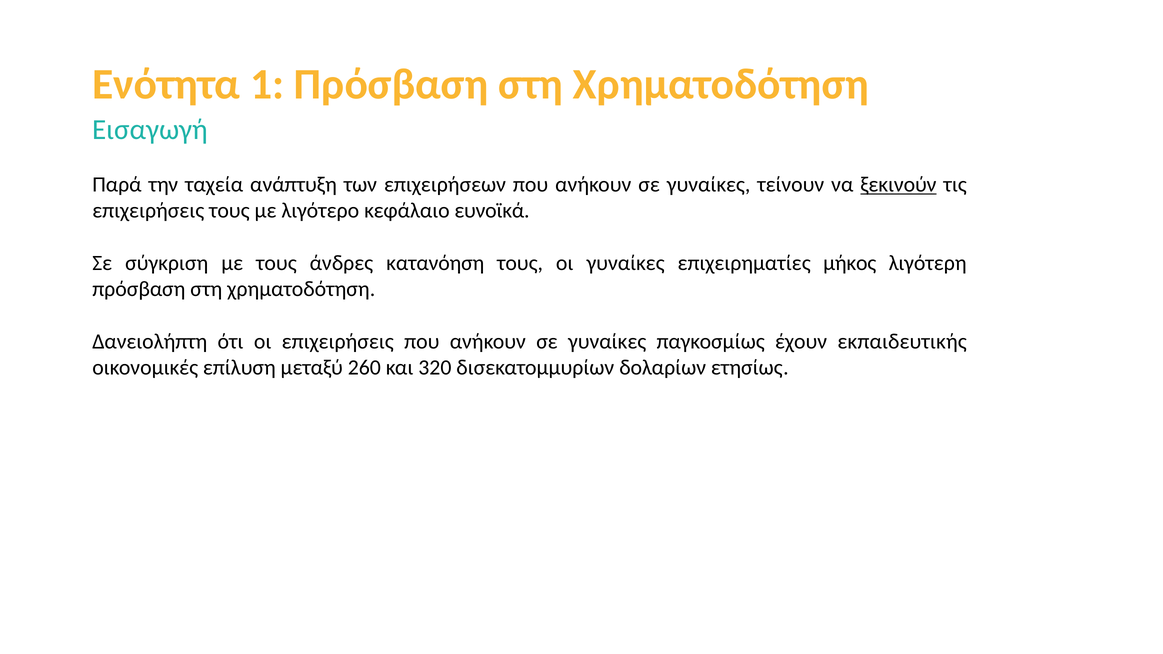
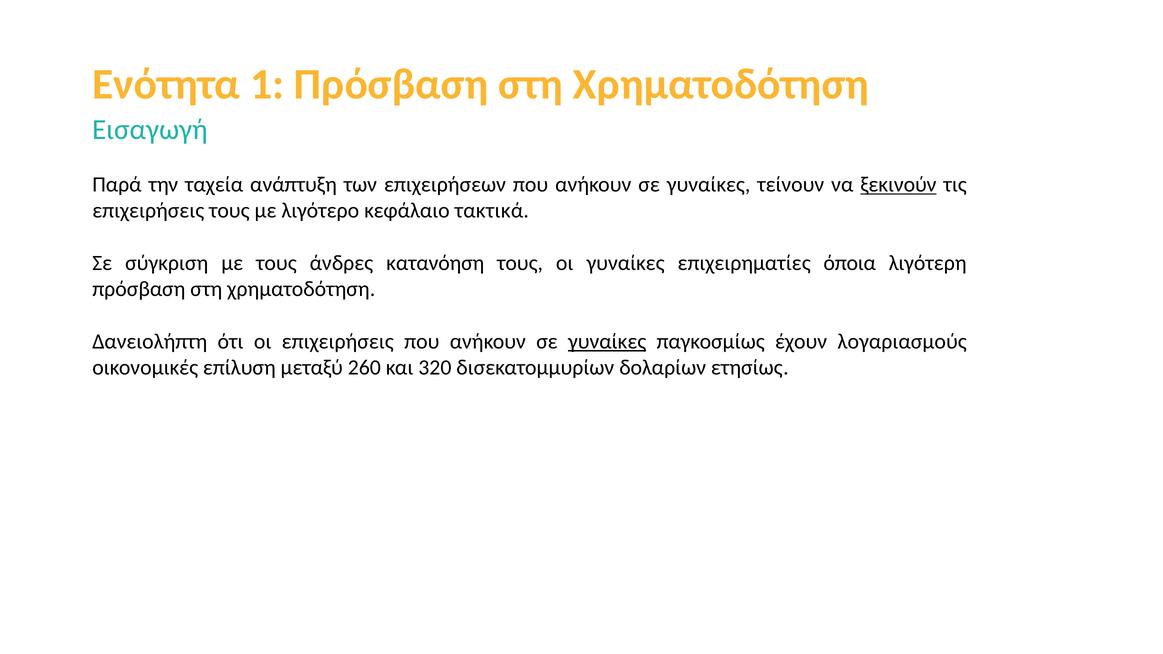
ευνοϊκά: ευνοϊκά -> τακτικά (492, 211)
μήκος: μήκος -> όποια (850, 263)
γυναίκες underline: none -> present (607, 342)
εκπαιδευτικής: εκπαιδευτικής -> λογαριασμούς (902, 342)
